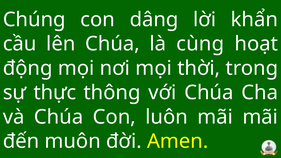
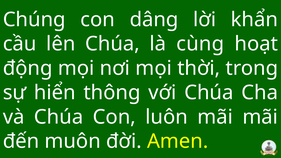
thực: thực -> hiển (55, 93)
